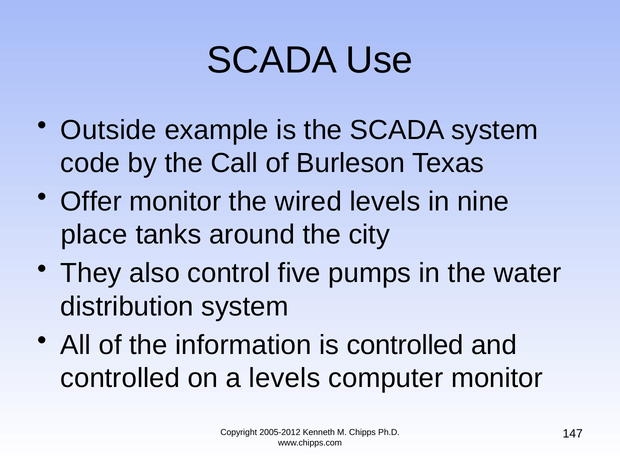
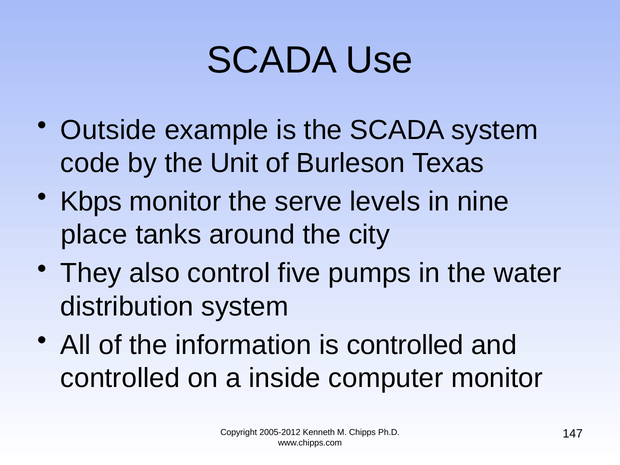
Call: Call -> Unit (234, 163)
Offer: Offer -> Kbps (91, 202)
wired: wired -> serve (309, 202)
a levels: levels -> inside (285, 378)
